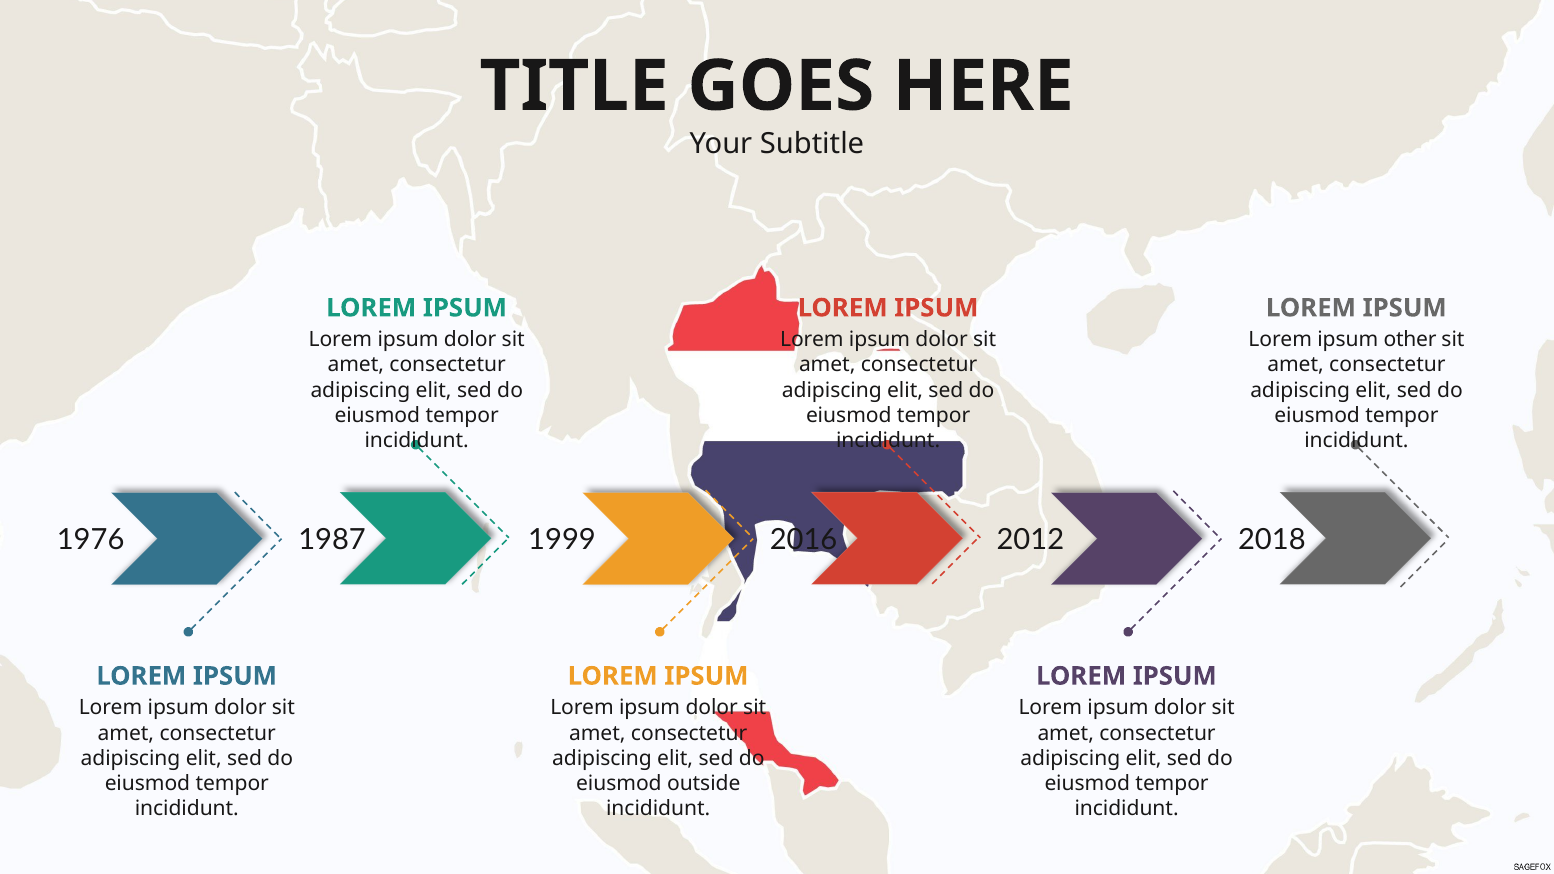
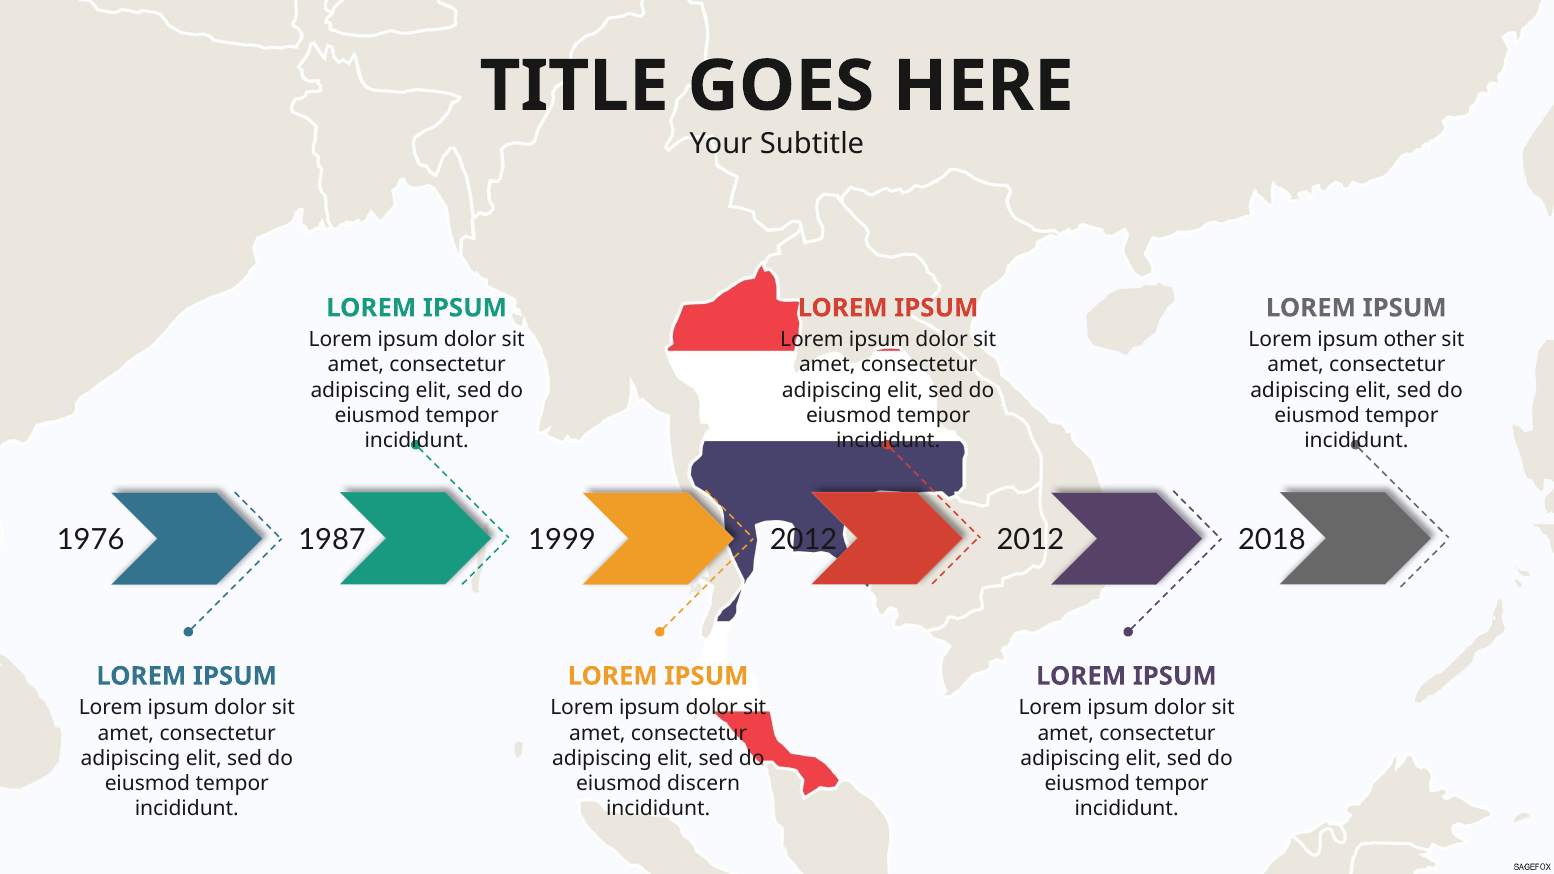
1999 2016: 2016 -> 2012 (804, 539)
outside: outside -> discern (704, 784)
